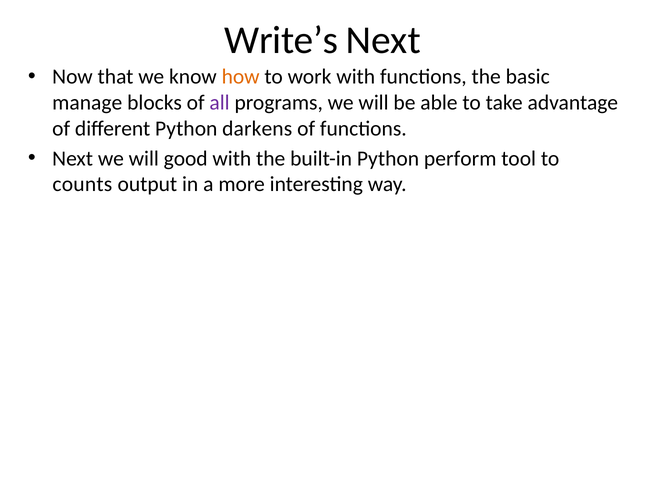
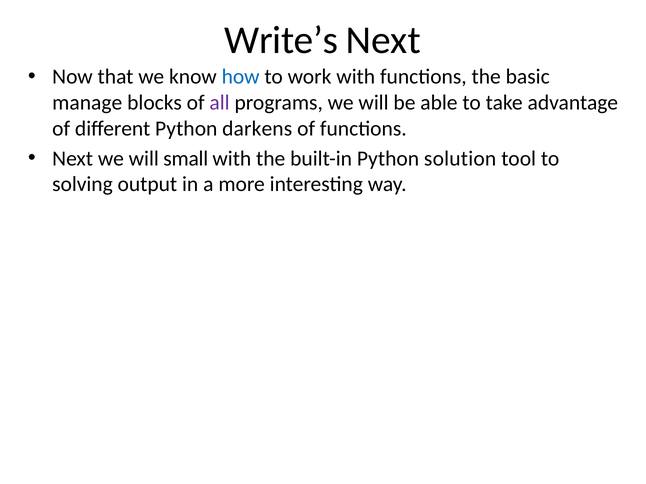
how colour: orange -> blue (241, 77)
good: good -> small (186, 159)
perform: perform -> solution (460, 159)
counts: counts -> solving (82, 185)
